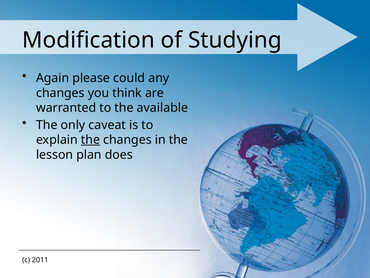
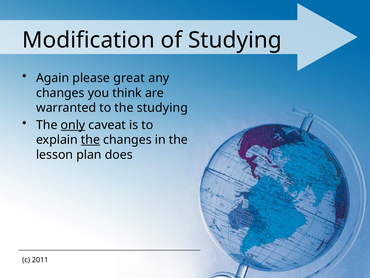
could: could -> great (129, 78)
the available: available -> studying (162, 108)
only underline: none -> present (73, 125)
